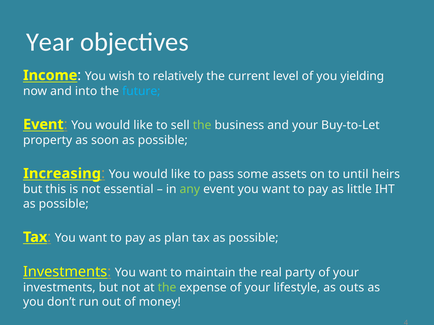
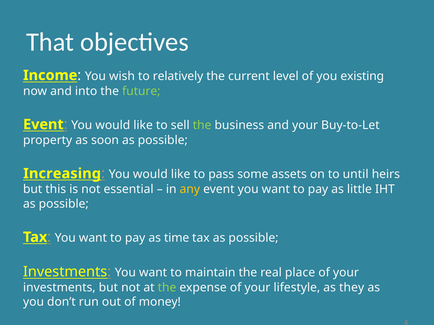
Year: Year -> That (50, 42)
yielding: yielding -> existing (362, 76)
future colour: light blue -> light green (141, 91)
any colour: light green -> yellow (190, 190)
plan: plan -> time (177, 238)
party: party -> place (300, 273)
outs: outs -> they (352, 288)
